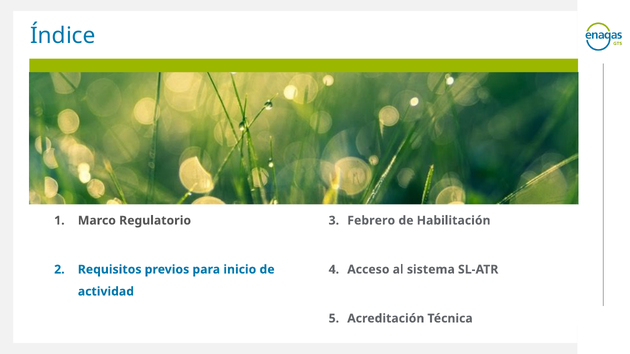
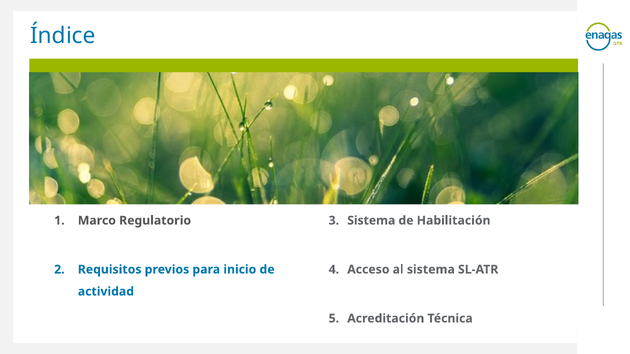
Febrero: Febrero -> Sistema (371, 221)
